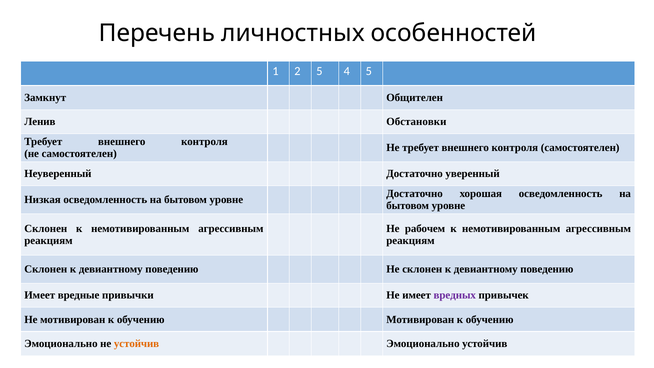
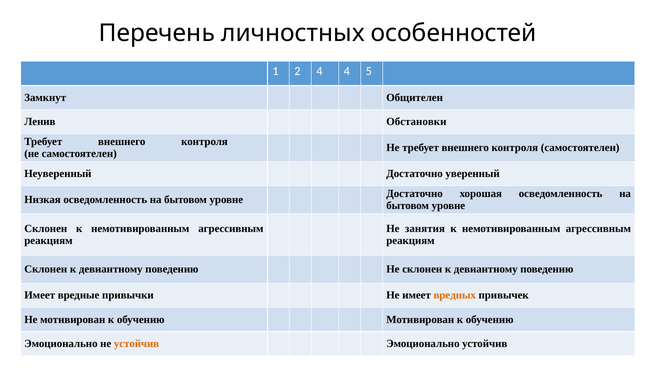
2 5: 5 -> 4 (319, 71)
рабочем: рабочем -> занятия (425, 228)
вредных colour: purple -> orange (455, 295)
